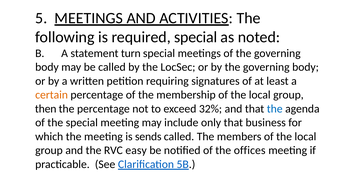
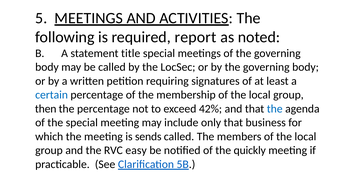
required special: special -> report (195, 37)
turn: turn -> title (131, 53)
certain colour: orange -> blue (52, 95)
32%: 32% -> 42% (210, 109)
offices: offices -> quickly (250, 151)
